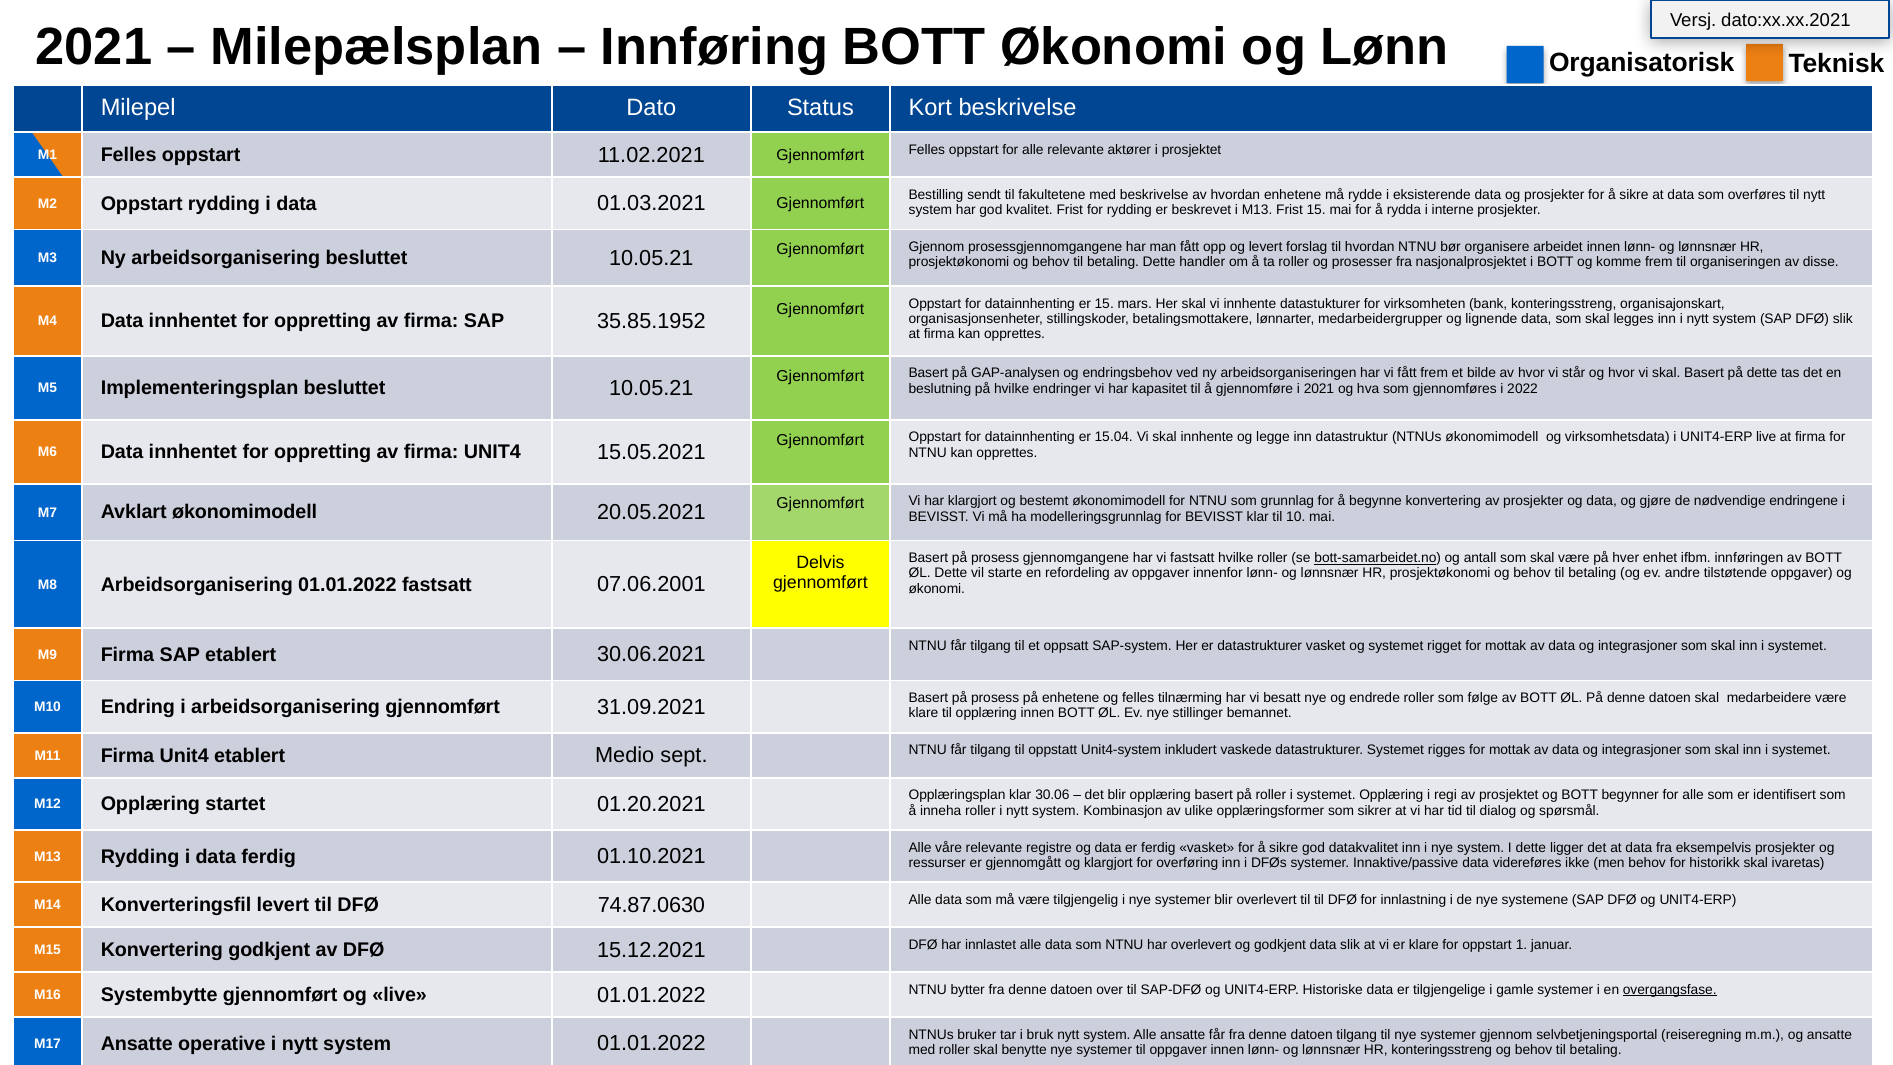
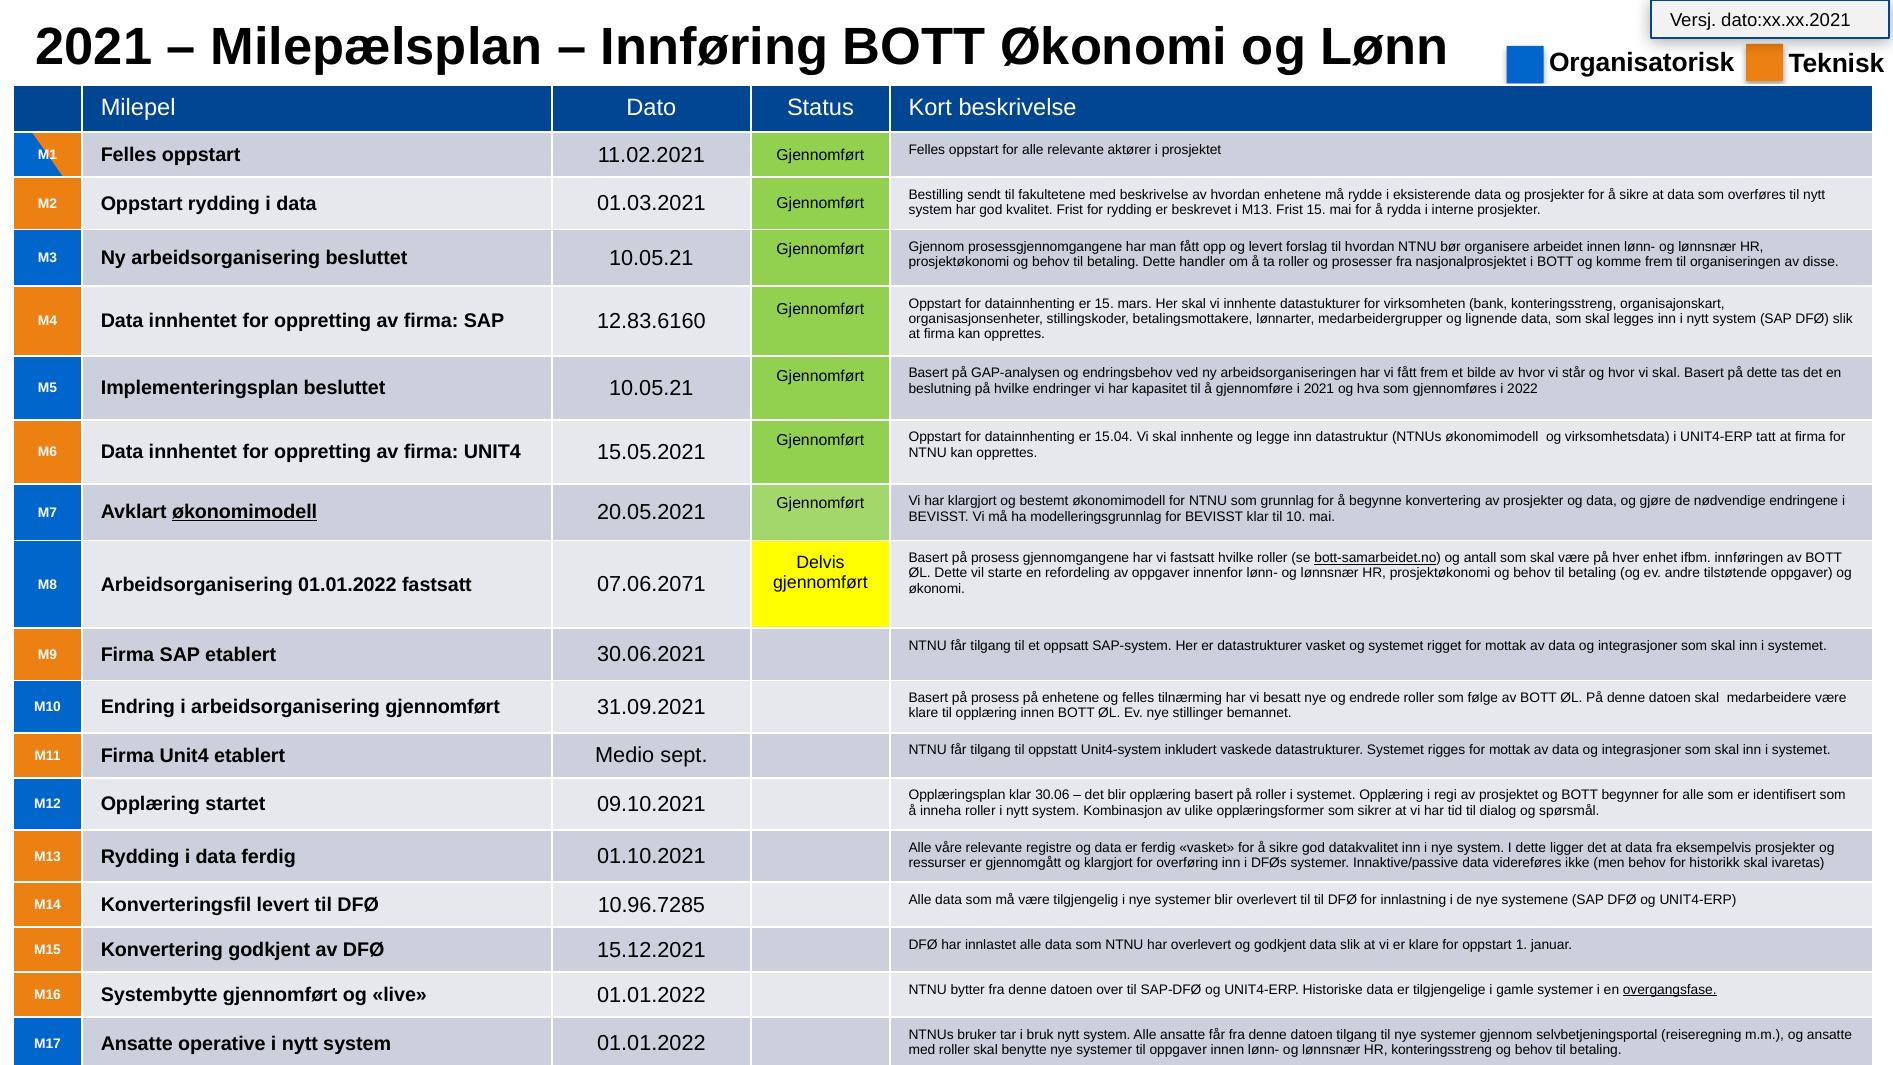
35.85.1952: 35.85.1952 -> 12.83.6160 (651, 321)
UNIT4-ERP live: live -> tatt (1766, 437)
økonomimodell underline: none -> present (245, 512)
07.06.2001: 07.06.2001 -> 07.06.2071 (651, 585)
01.20.2021: 01.20.2021 -> 09.10.2021 (651, 804)
74.87.0630: 74.87.0630 -> 10.96.7285 (651, 905)
